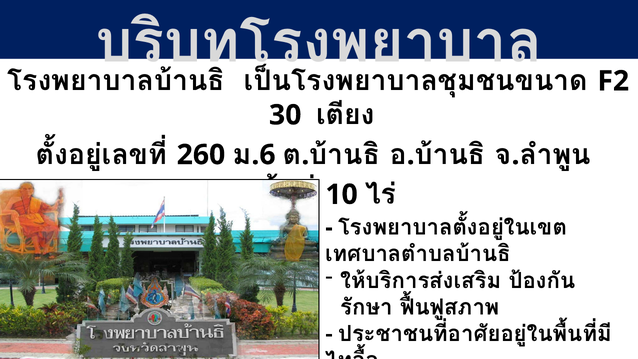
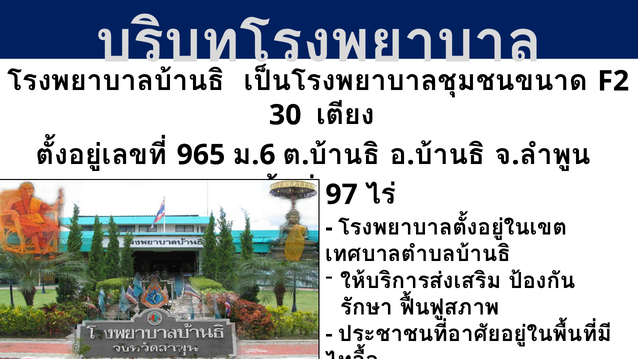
260: 260 -> 965 (201, 155)
10: 10 -> 97 (342, 194)
